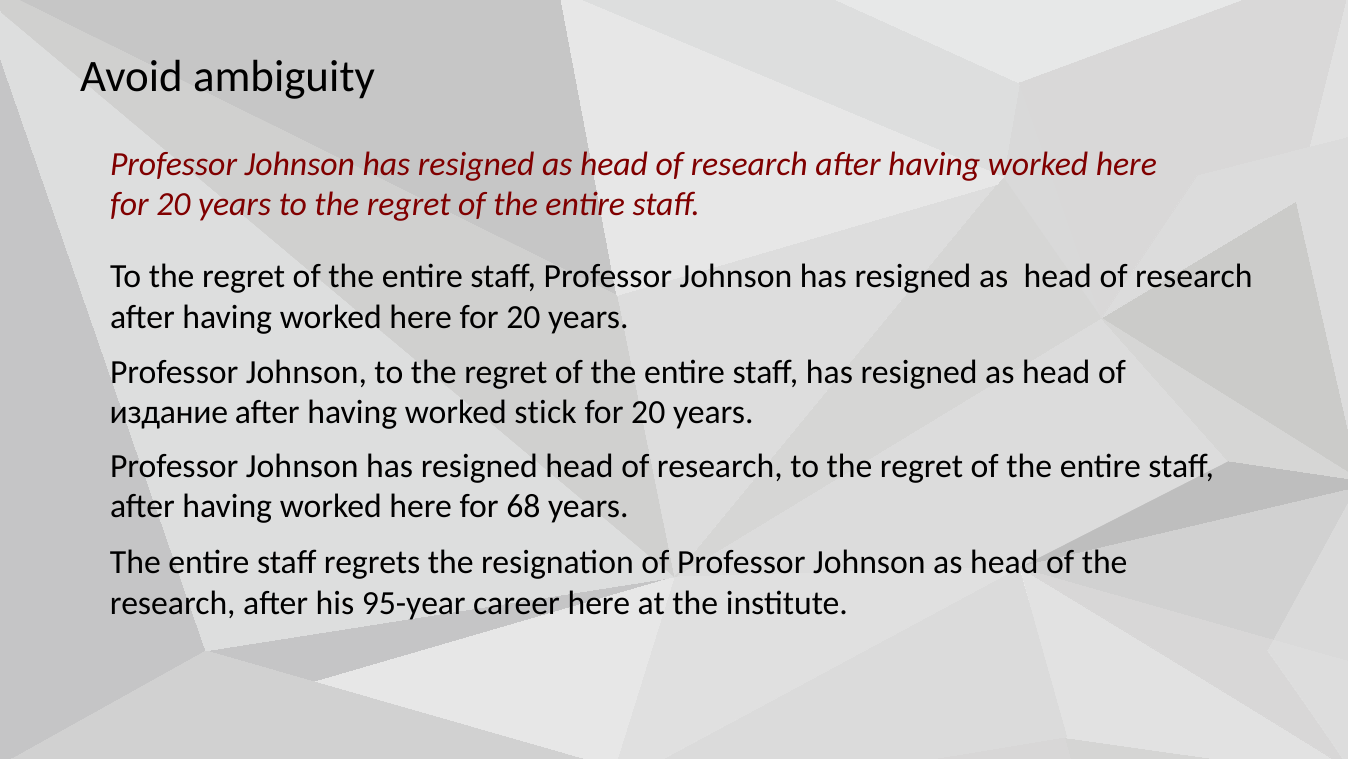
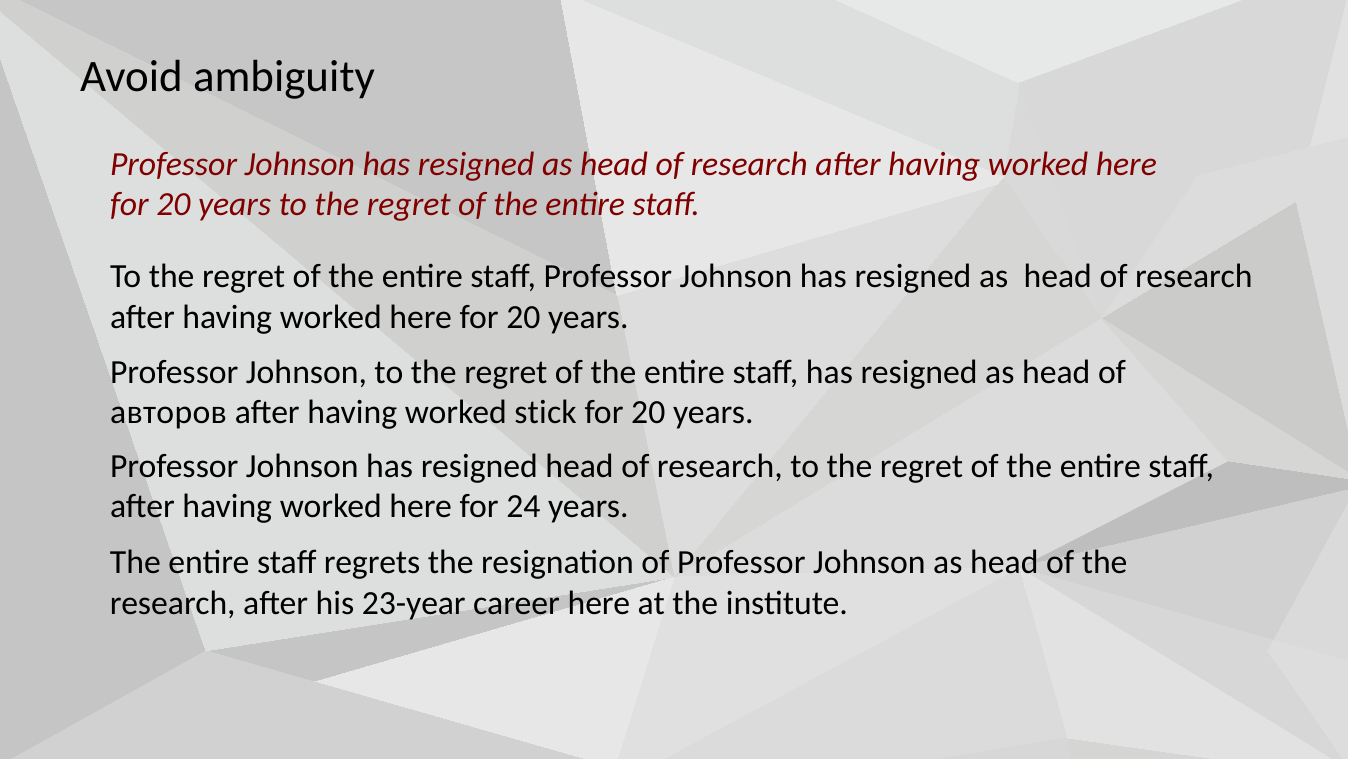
издание: издание -> авторов (168, 412)
68: 68 -> 24 (523, 506)
95-year: 95-year -> 23-year (414, 602)
